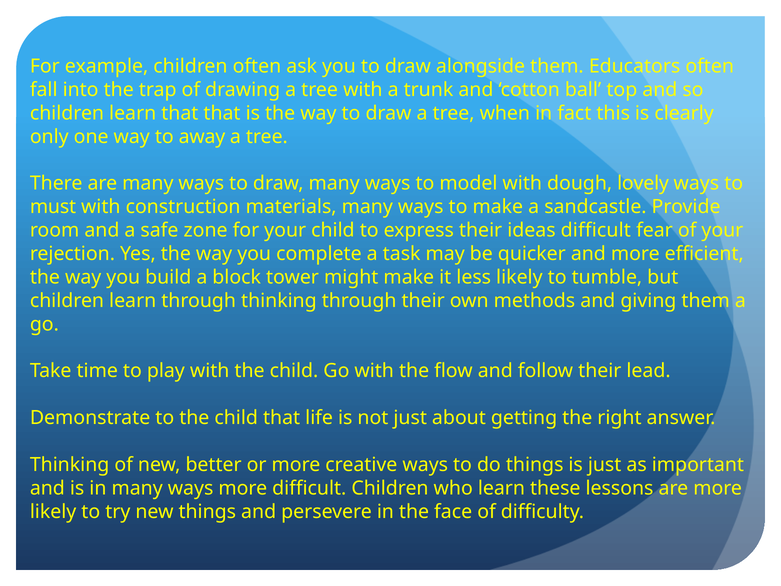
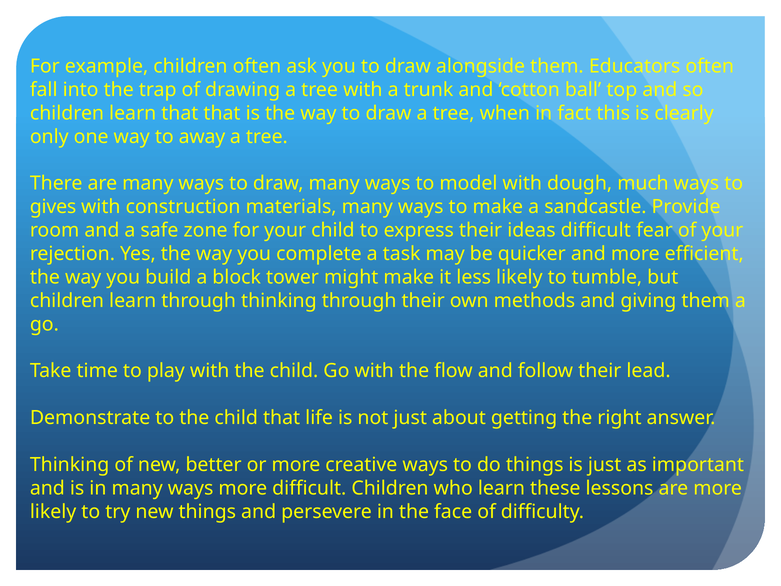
lovely: lovely -> much (643, 183)
must: must -> gives (53, 207)
